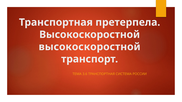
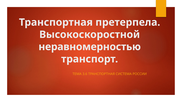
высокоскоростной: высокоскоростной -> неравномерностью (90, 47)
